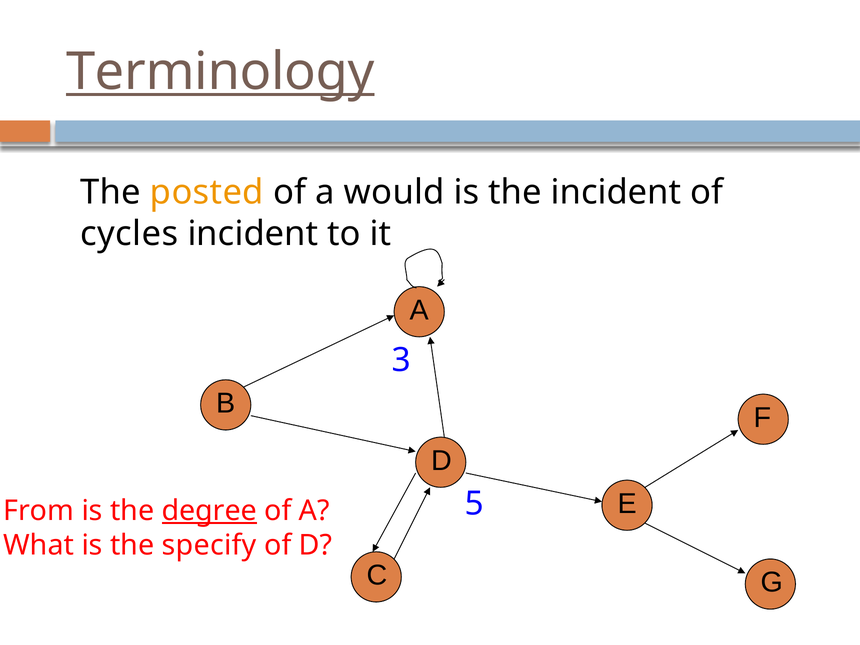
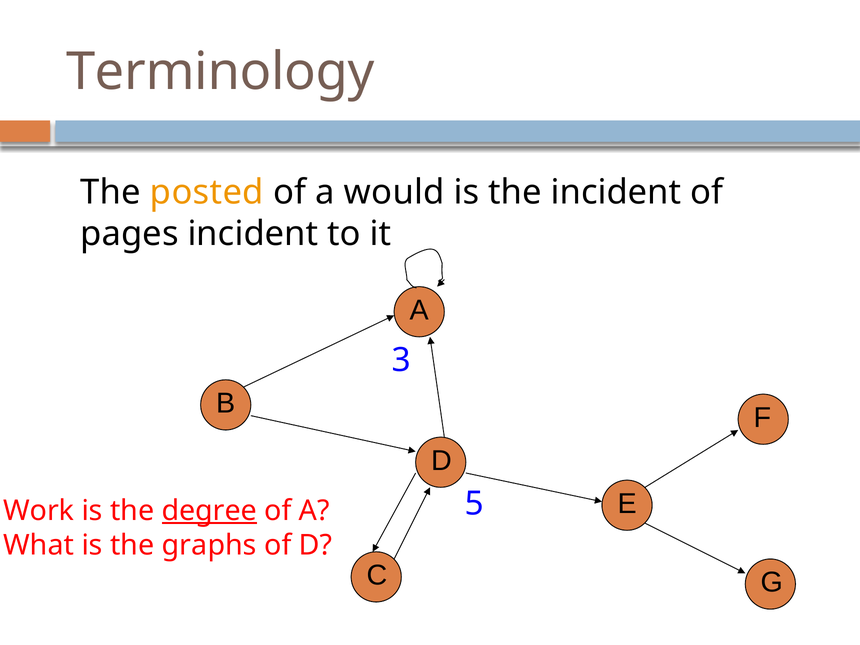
Terminology underline: present -> none (220, 72)
cycles: cycles -> pages (129, 234)
From: From -> Work (39, 511)
specify: specify -> graphs (209, 545)
